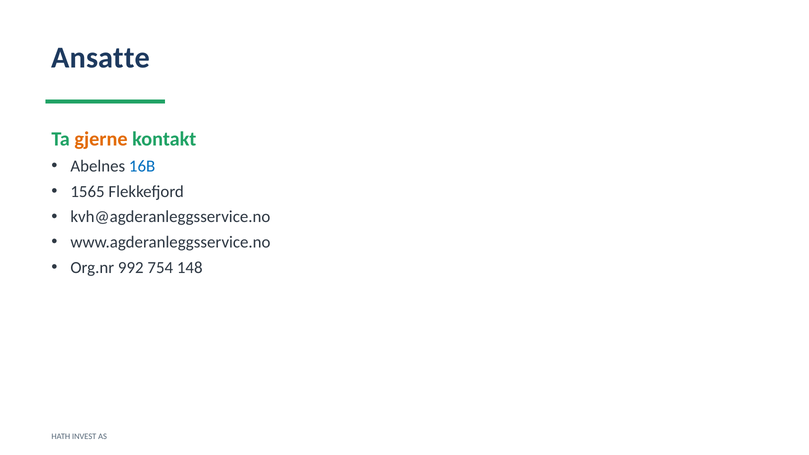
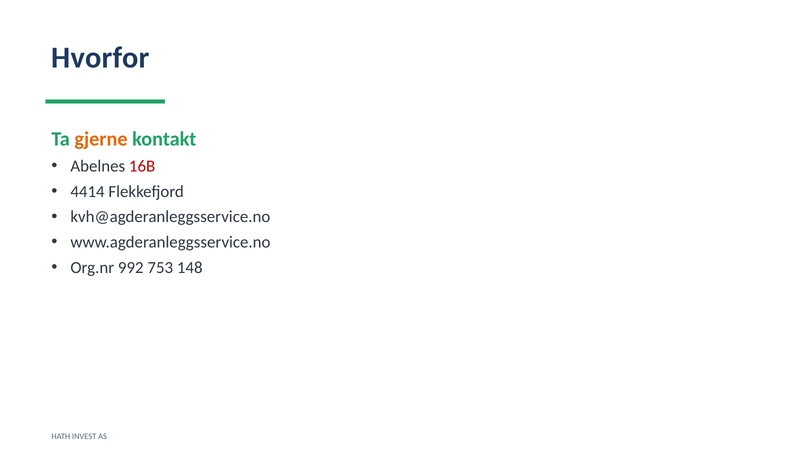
Ansatte: Ansatte -> Hvorfor (101, 58)
16B colour: blue -> red (142, 166)
1565: 1565 -> 4414 (88, 192)
754: 754 -> 753 (160, 268)
